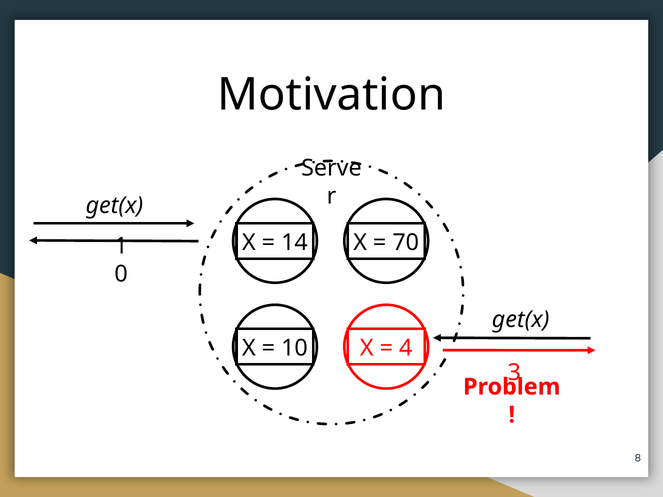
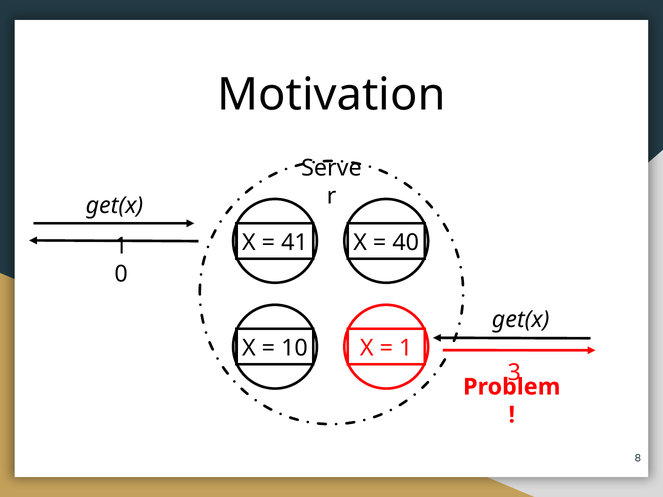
14: 14 -> 41 (294, 243)
70: 70 -> 40 (406, 243)
4: 4 -> 1 (406, 348)
